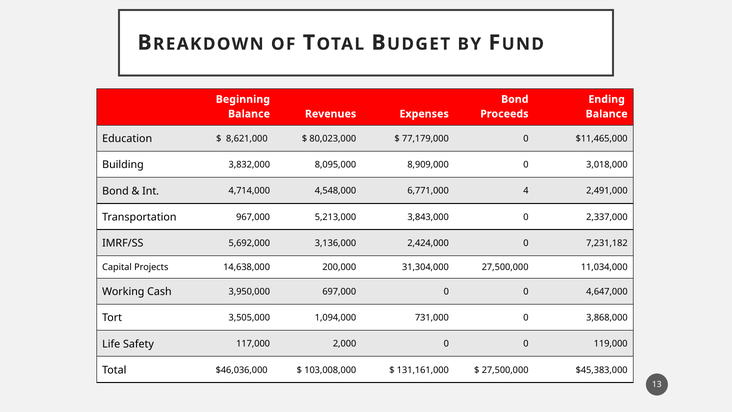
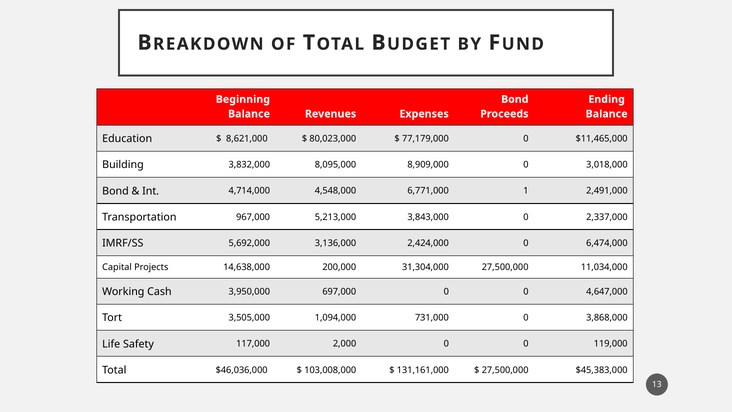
4: 4 -> 1 (526, 191)
7,231,182: 7,231,182 -> 6,474,000 (607, 243)
